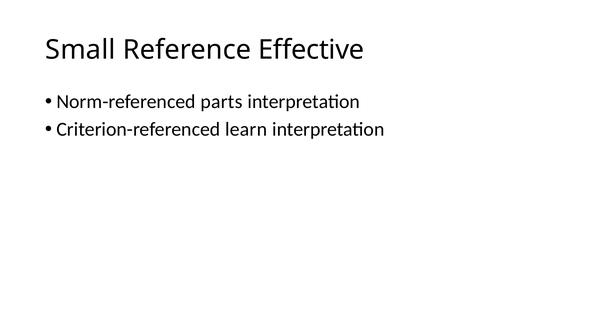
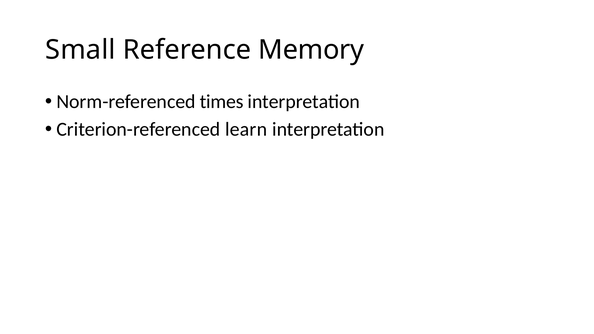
Effective: Effective -> Memory (311, 50)
parts: parts -> times (222, 102)
